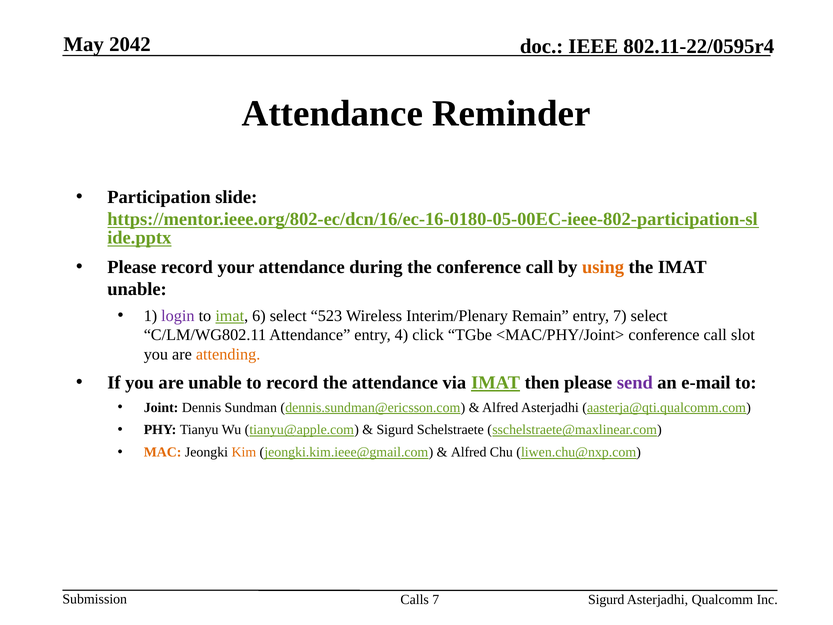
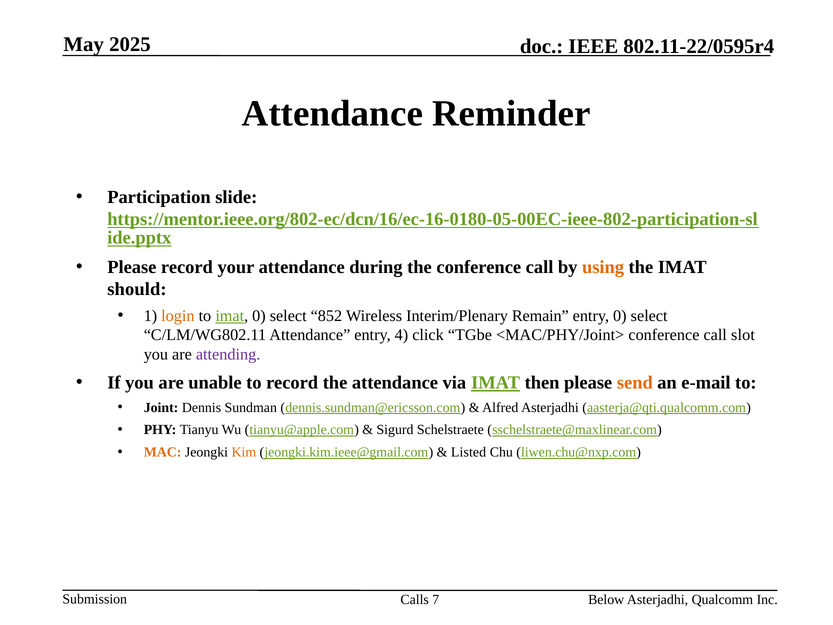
2042: 2042 -> 2025 (130, 44)
unable: unable -> should (137, 289)
login colour: purple -> orange (178, 316)
imat 6: 6 -> 0 (259, 316)
523: 523 -> 852 (326, 316)
entry 7: 7 -> 0 (620, 316)
attending colour: orange -> purple (228, 354)
send colour: purple -> orange (635, 382)
Alfred: Alfred -> Listed (469, 452)
Sigurd: Sigurd -> Below (606, 599)
